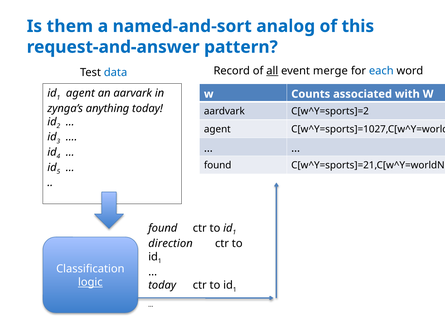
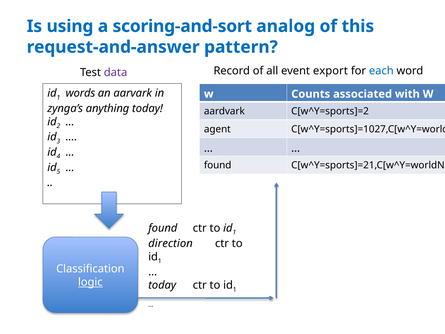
them: them -> using (70, 26)
named-and-sort: named-and-sort -> scoring-and-sort (182, 26)
data colour: blue -> purple (116, 72)
all underline: present -> none (272, 71)
merge: merge -> export (330, 71)
agent: agent -> words (80, 93)
